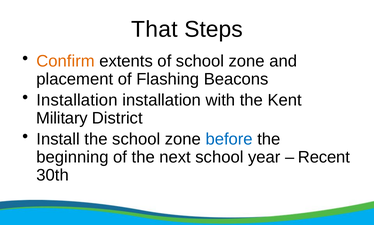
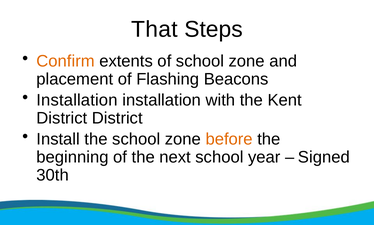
Military: Military -> District (62, 118)
before colour: blue -> orange (229, 139)
Recent: Recent -> Signed (324, 157)
